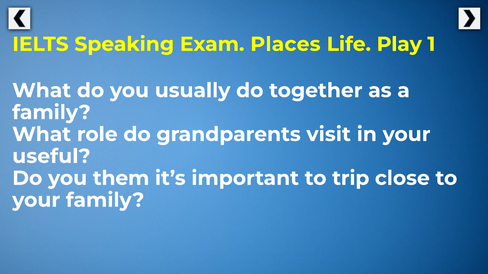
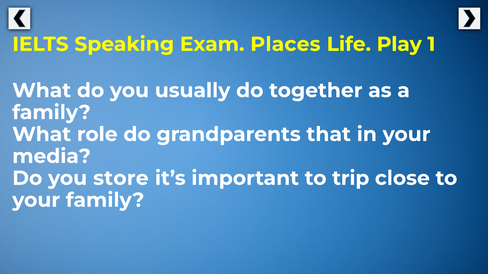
visit: visit -> that (329, 135)
useful: useful -> media (52, 157)
them: them -> store (121, 178)
